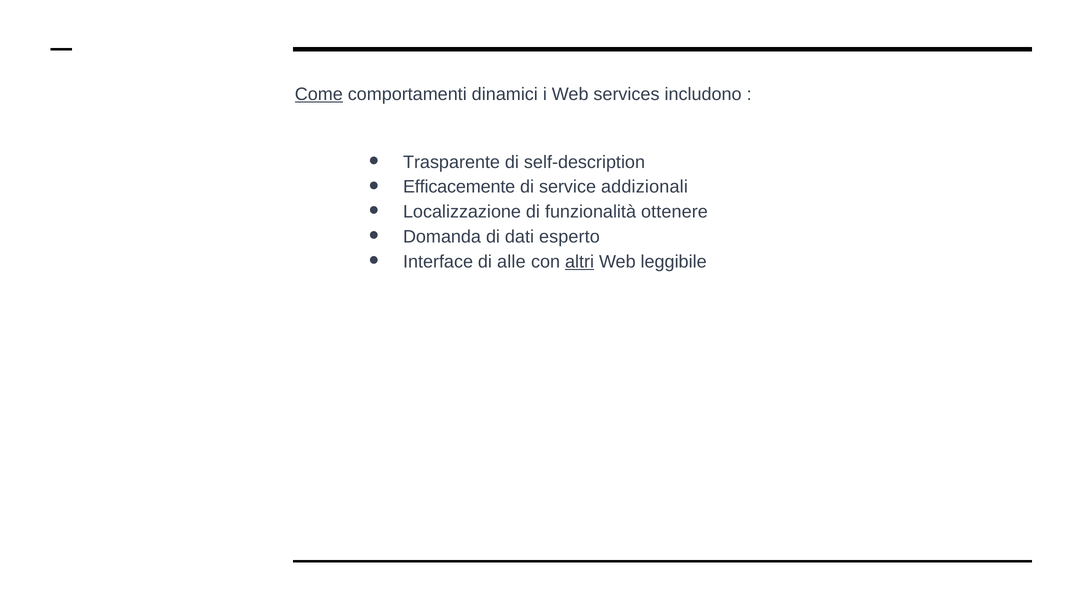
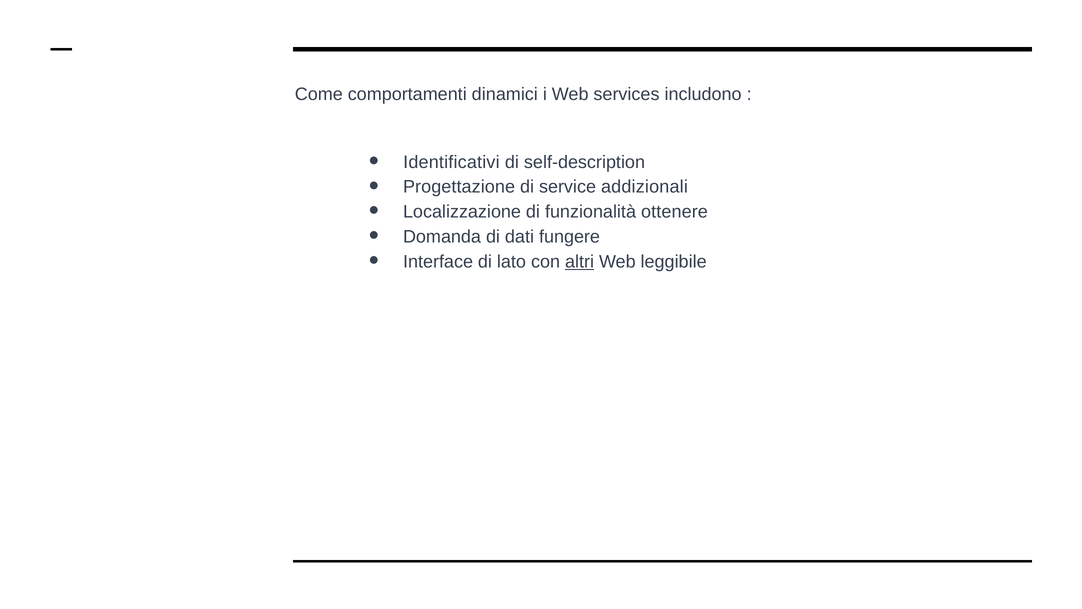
Come underline: present -> none (319, 94)
Trasparente: Trasparente -> Identificativi (451, 162)
Efficacemente: Efficacemente -> Progettazione (459, 187)
esperto: esperto -> fungere (570, 237)
alle: alle -> lato (511, 262)
